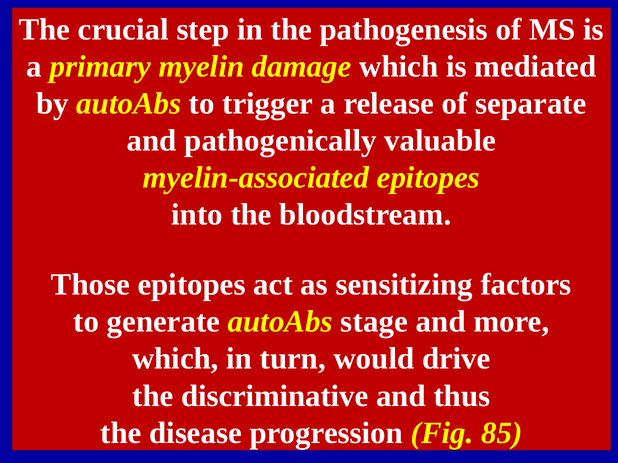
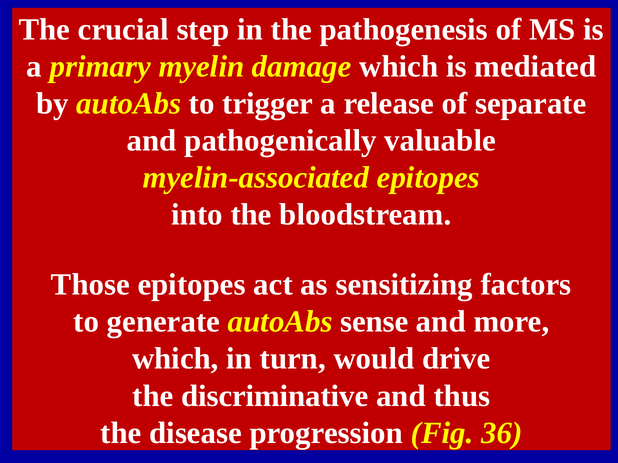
stage: stage -> sense (374, 322)
85: 85 -> 36 (502, 433)
